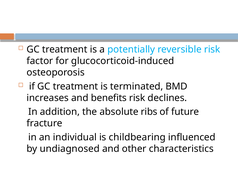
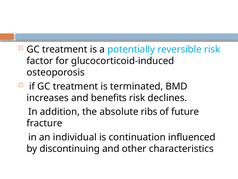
childbearing: childbearing -> continuation (137, 137)
undiagnosed: undiagnosed -> discontinuing (70, 148)
